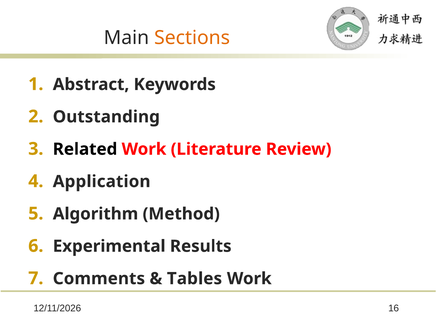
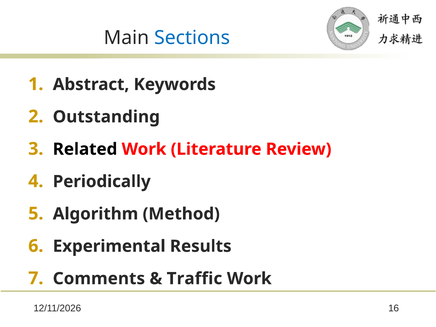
Sections colour: orange -> blue (192, 38)
Application: Application -> Periodically (102, 182)
Tables: Tables -> Traffic (194, 279)
